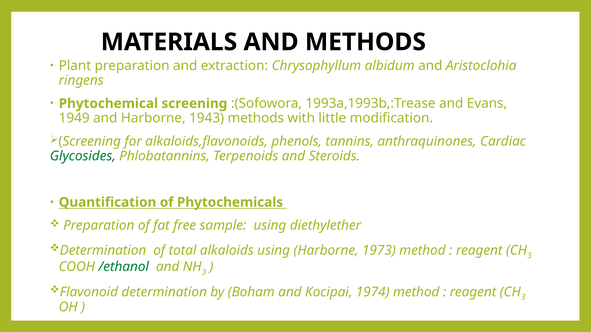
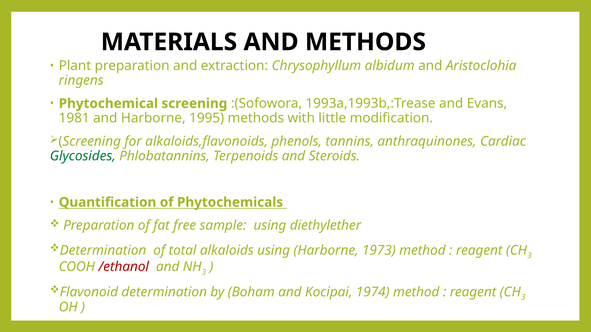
1949: 1949 -> 1981 (74, 118)
1943: 1943 -> 1995 (207, 118)
/ethanol colour: green -> red (124, 267)
